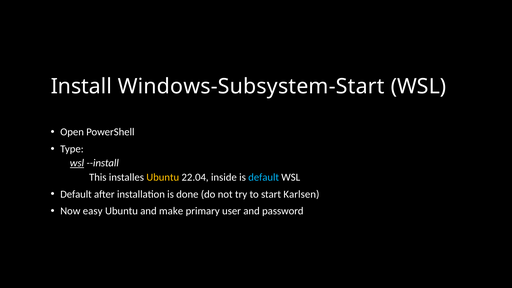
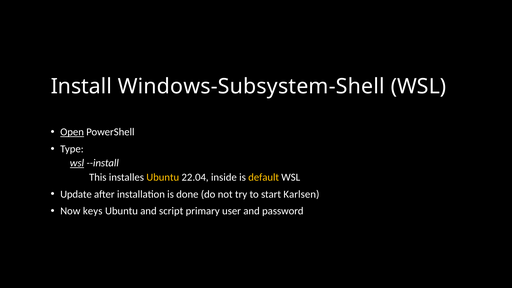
Windows-Subsystem-Start: Windows-Subsystem-Start -> Windows-Subsystem-Shell (251, 87)
Open underline: none -> present (72, 132)
default colour: light blue -> yellow (264, 177)
Default: Default -> Update (76, 194)
easy: easy -> keys (93, 211)
make: make -> script (171, 211)
